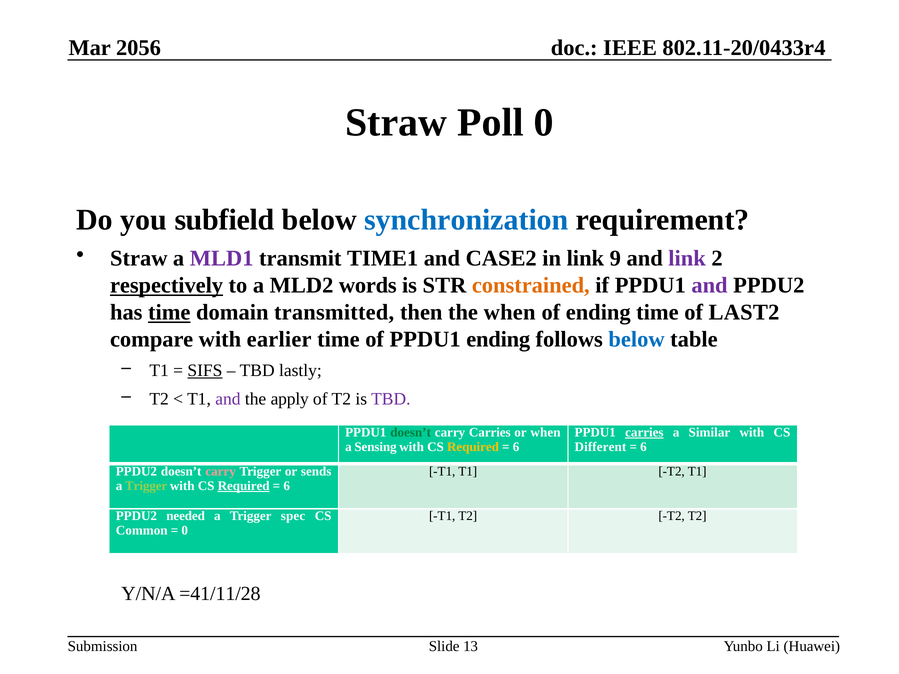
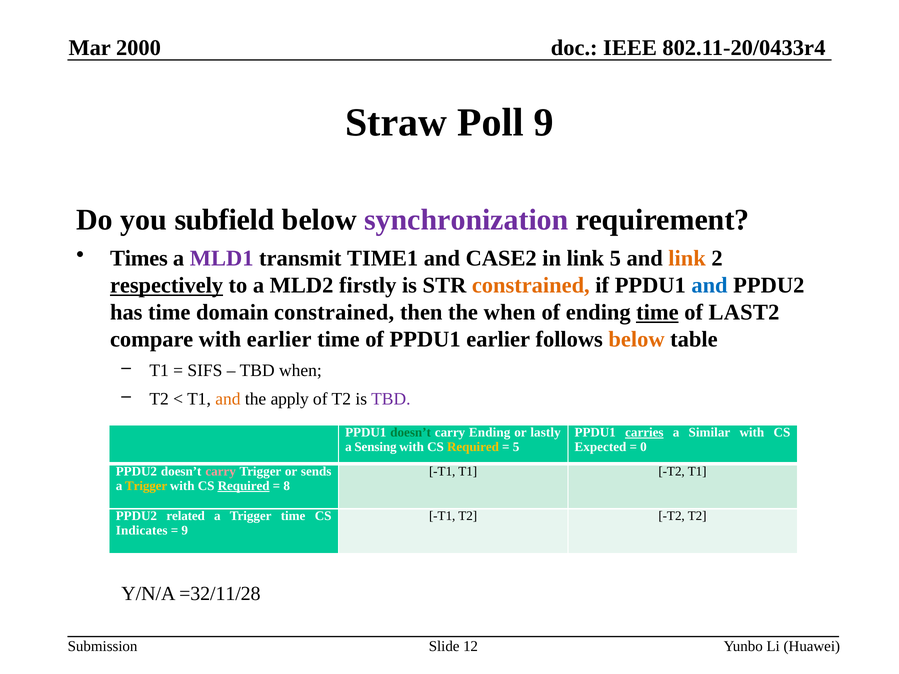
2056: 2056 -> 2000 (138, 48)
Poll 0: 0 -> 9 (544, 123)
synchronization colour: blue -> purple (466, 220)
Straw: Straw -> Times (139, 259)
link 9: 9 -> 5 (615, 259)
link colour: purple -> orange (687, 259)
words: words -> firstly (368, 286)
and colour: purple -> blue (710, 286)
time underline: present -> none (169, 313)
domain transmitted: transmitted -> constrained (334, 313)
time underline: none -> present (657, 313)
PPDU1 ending: ending -> earlier (498, 340)
below colour: blue -> orange (637, 340)
SIFS underline: present -> none (205, 371)
TBD lastly: lastly -> when (300, 371)
and colour: purple -> orange (228, 399)
carry Carries: Carries -> Ending (490, 432)
or when: when -> lastly (546, 432)
6: 6 -> 5 (516, 447)
Different: Different -> Expected (600, 447)
6: 6 -> 0 (643, 447)
Trigger colour: light green -> yellow (146, 486)
6: 6 -> 8 (287, 486)
needed: needed -> related (186, 516)
Trigger spec: spec -> time (293, 516)
Common: Common -> Indicates (142, 531)
0: 0 -> 9 (185, 531)
=41/11/28: =41/11/28 -> =32/11/28 (220, 594)
13: 13 -> 12 (471, 647)
